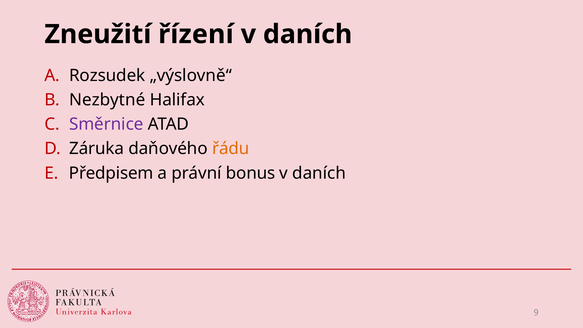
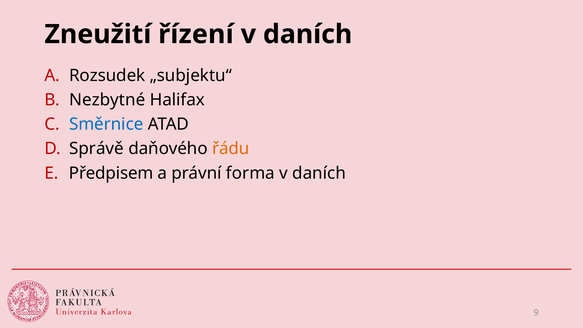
„výslovně“: „výslovně“ -> „subjektu“ (191, 75)
Směrnice colour: purple -> blue (106, 124)
Záruka: Záruka -> Správě (96, 149)
bonus: bonus -> forma (250, 173)
